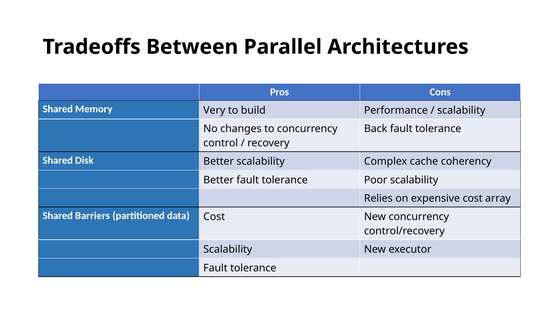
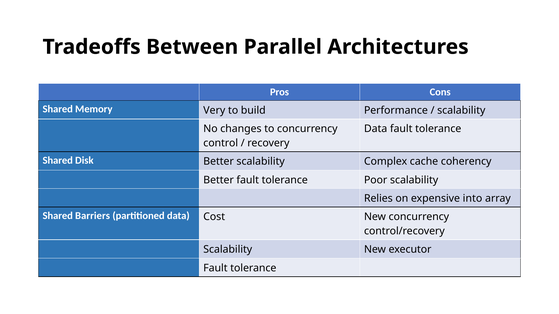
Back: Back -> Data (376, 129)
expensive cost: cost -> into (473, 199)
